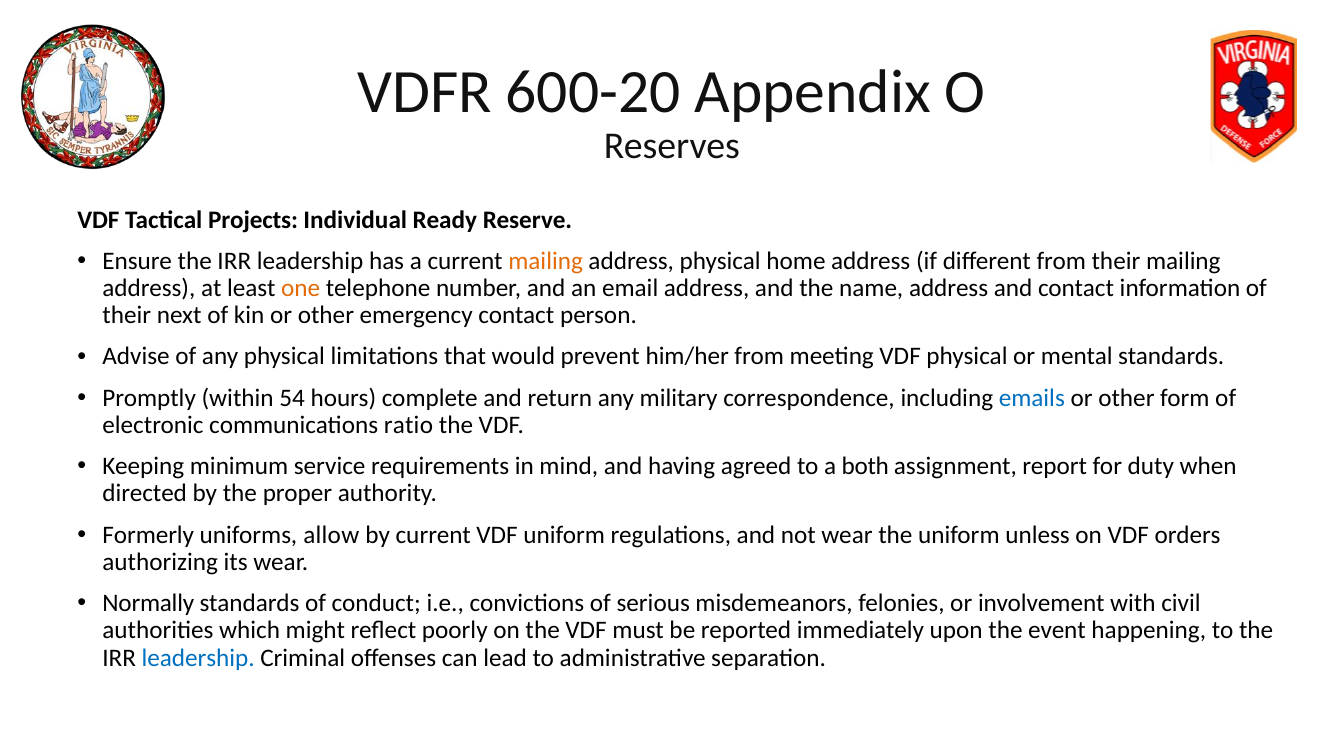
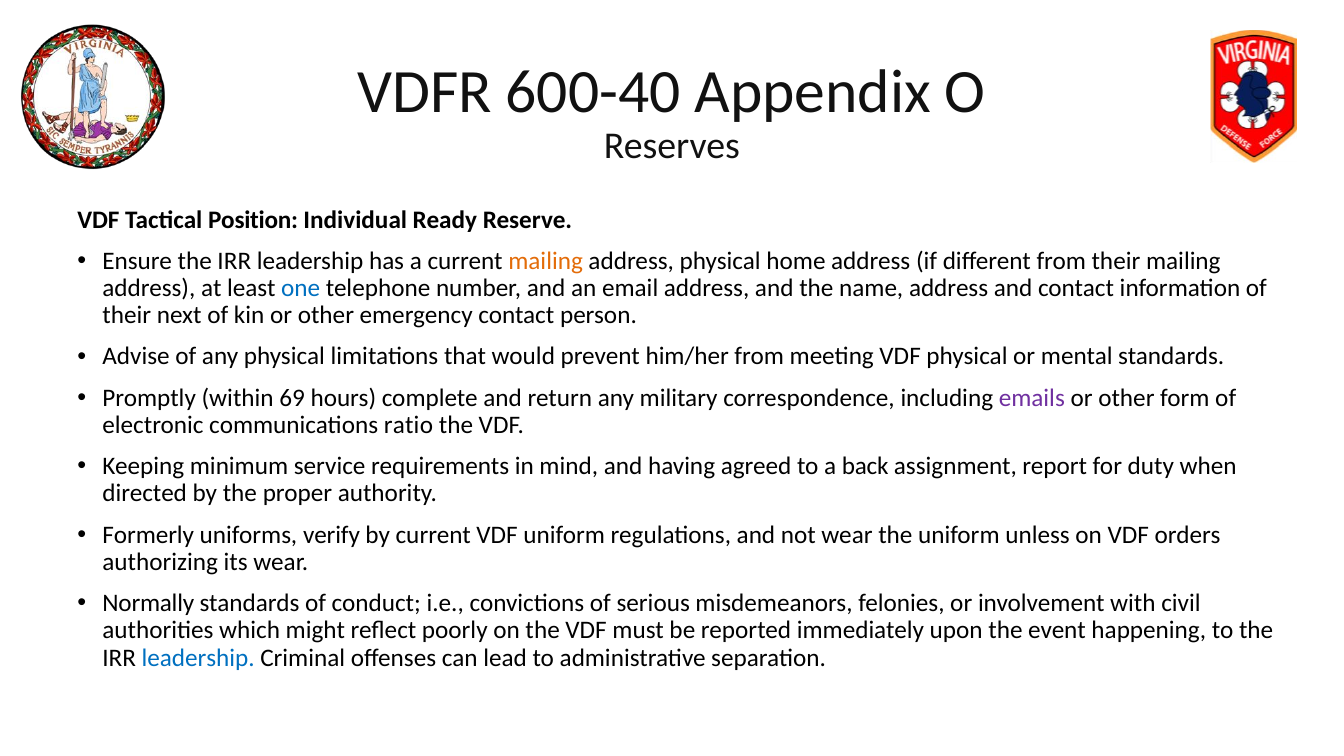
600-20: 600-20 -> 600-40 (593, 92)
Projects: Projects -> Position (253, 220)
one colour: orange -> blue (301, 288)
54: 54 -> 69 (292, 398)
emails colour: blue -> purple (1032, 398)
both: both -> back (865, 466)
allow: allow -> verify (332, 535)
